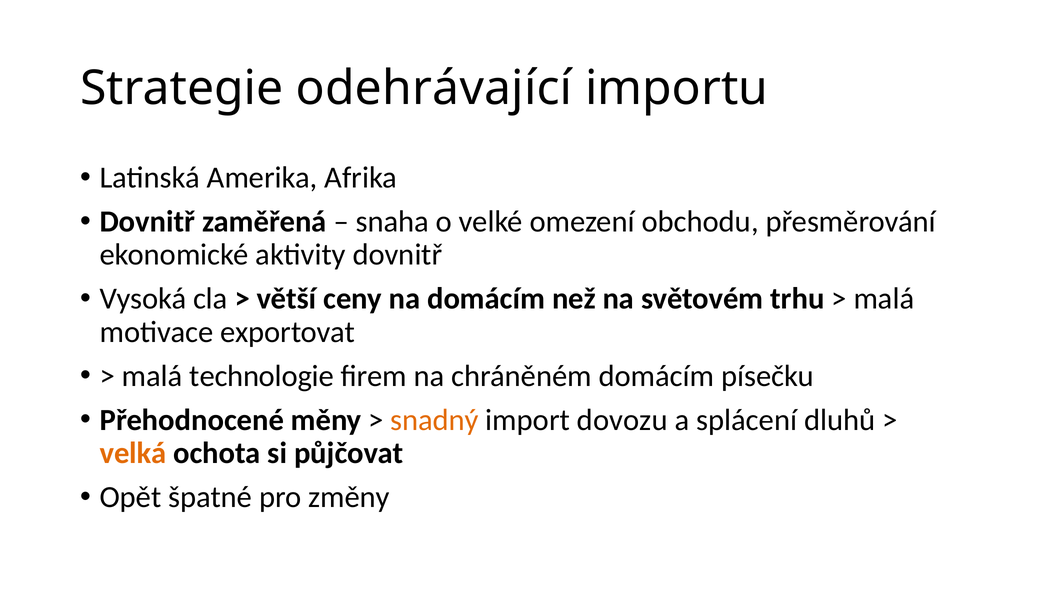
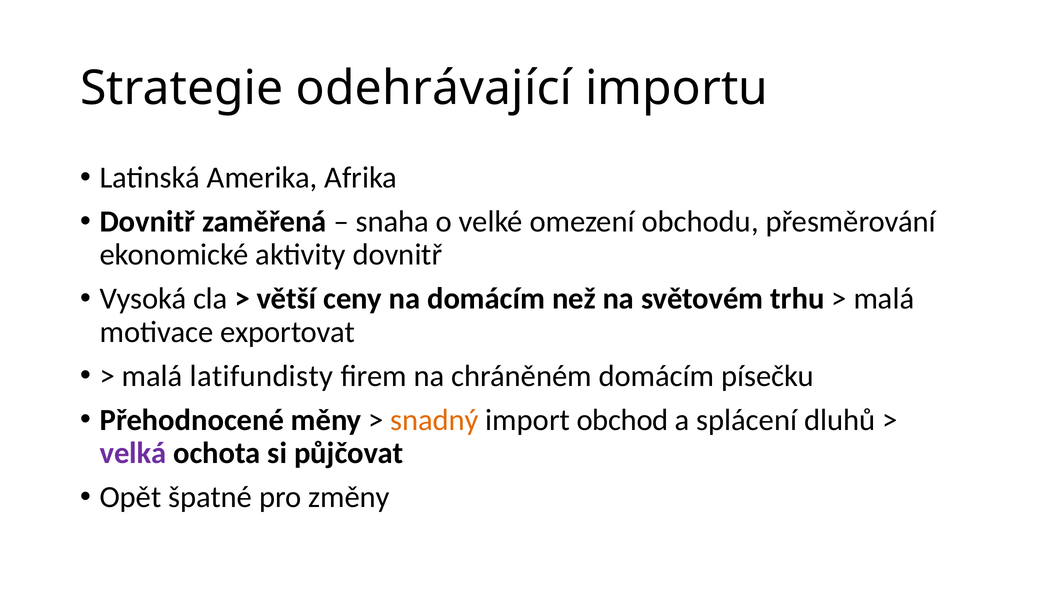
technologie: technologie -> latifundisty (261, 376)
dovozu: dovozu -> obchod (623, 420)
velká colour: orange -> purple (133, 453)
